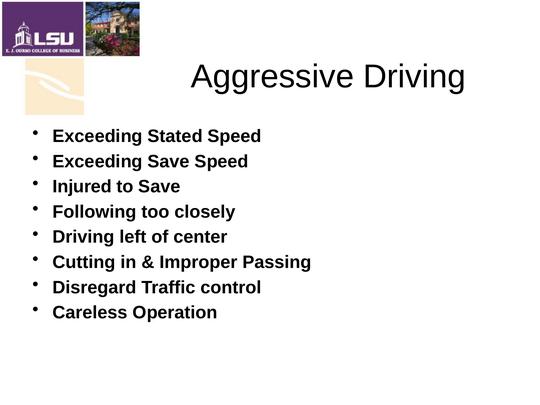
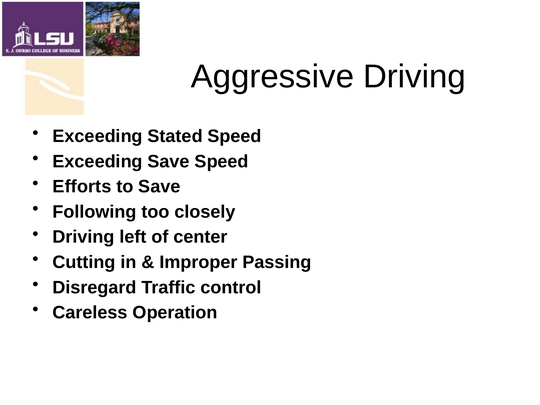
Injured: Injured -> Efforts (82, 187)
